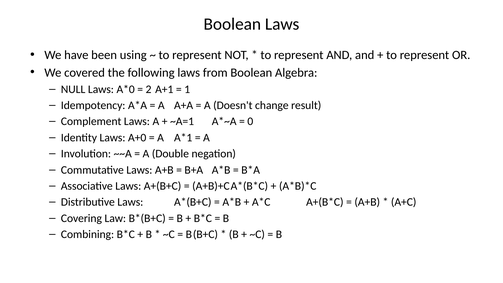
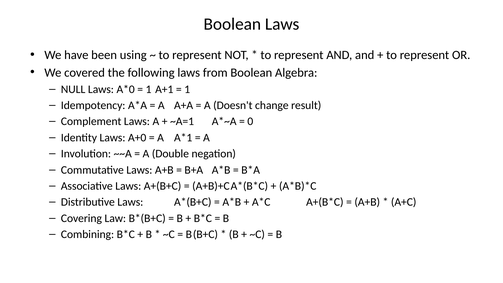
2: 2 -> 1 (149, 89)
